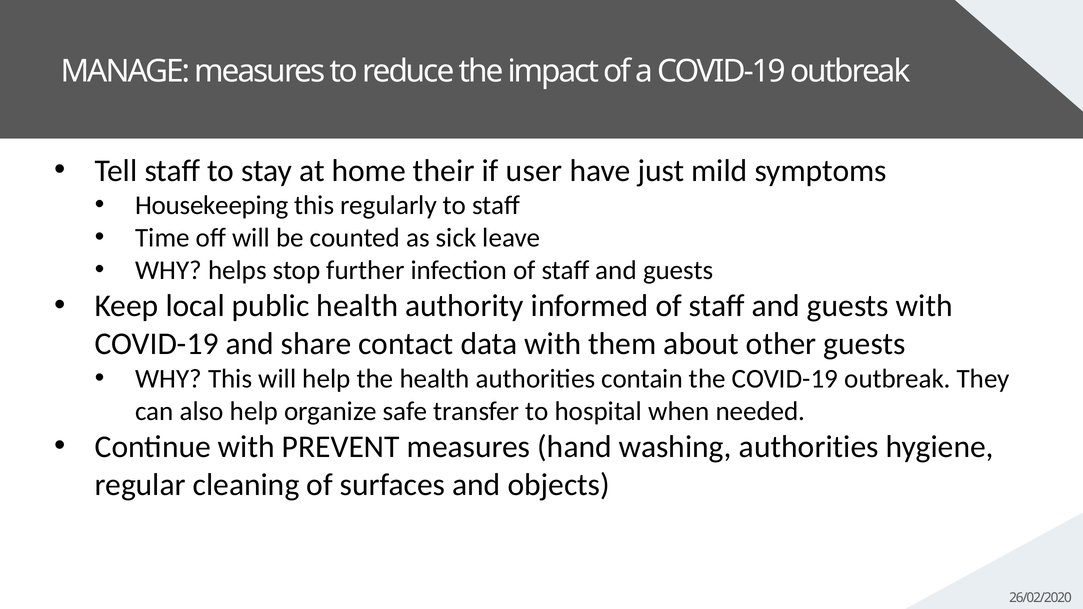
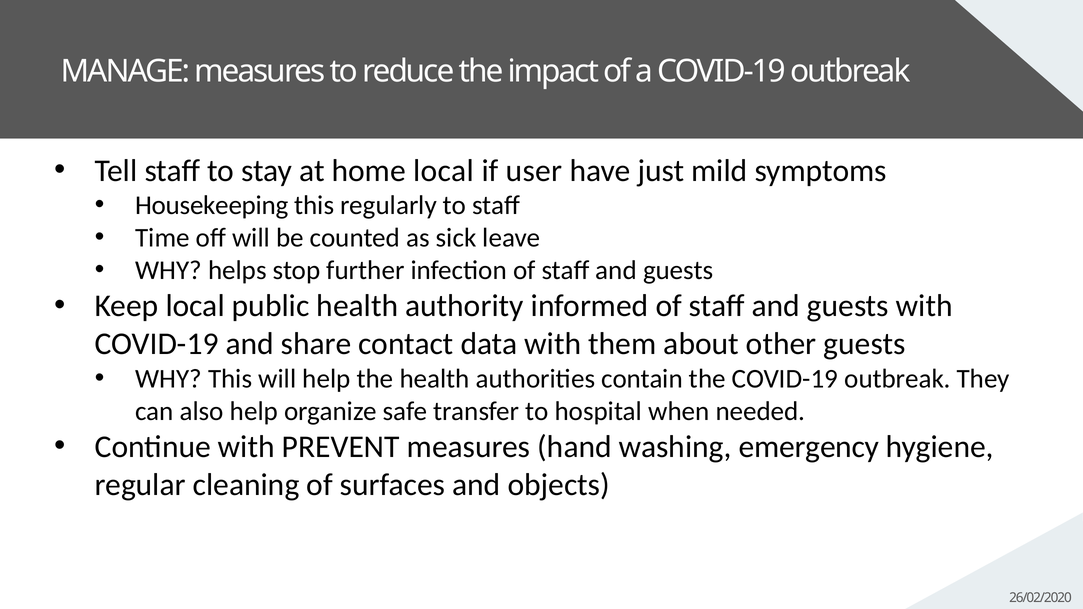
home their: their -> local (444, 171)
washing authorities: authorities -> emergency (809, 447)
